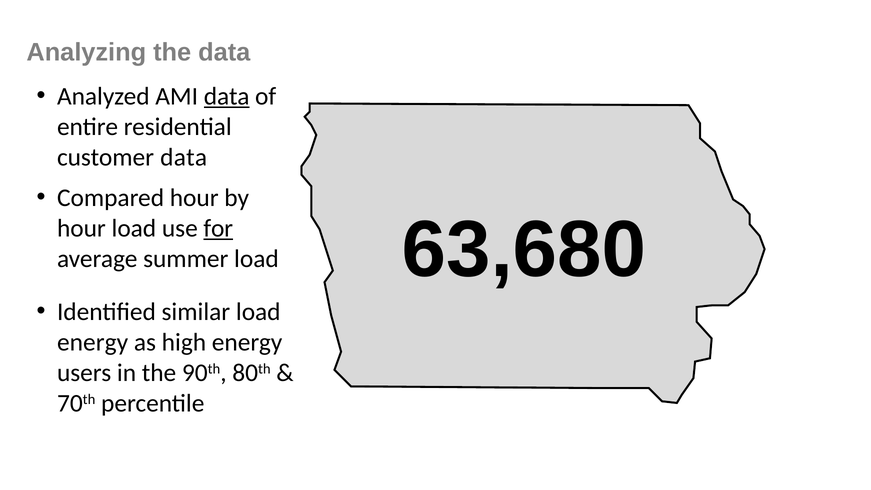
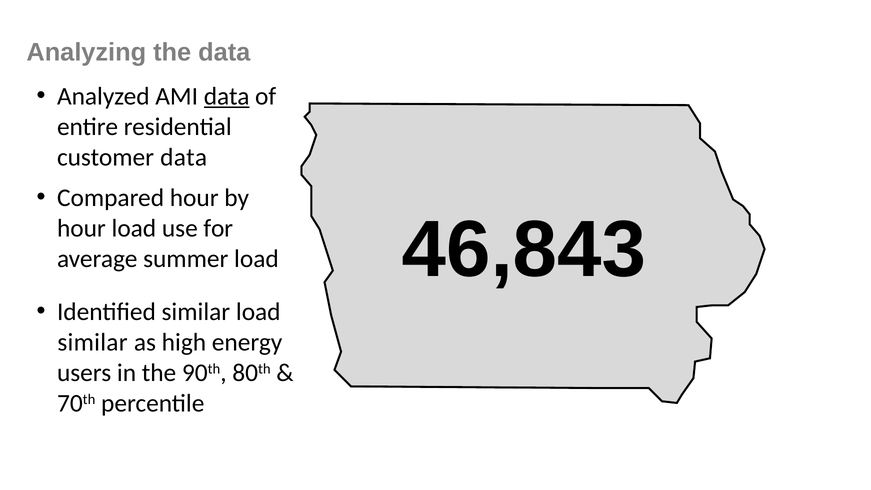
63,680: 63,680 -> 46,843 (524, 250)
for underline: present -> none (218, 228)
energy: energy -> similar (93, 342)
